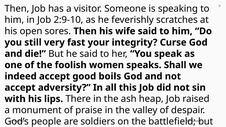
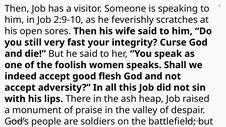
boils: boils -> flesh (110, 76)
